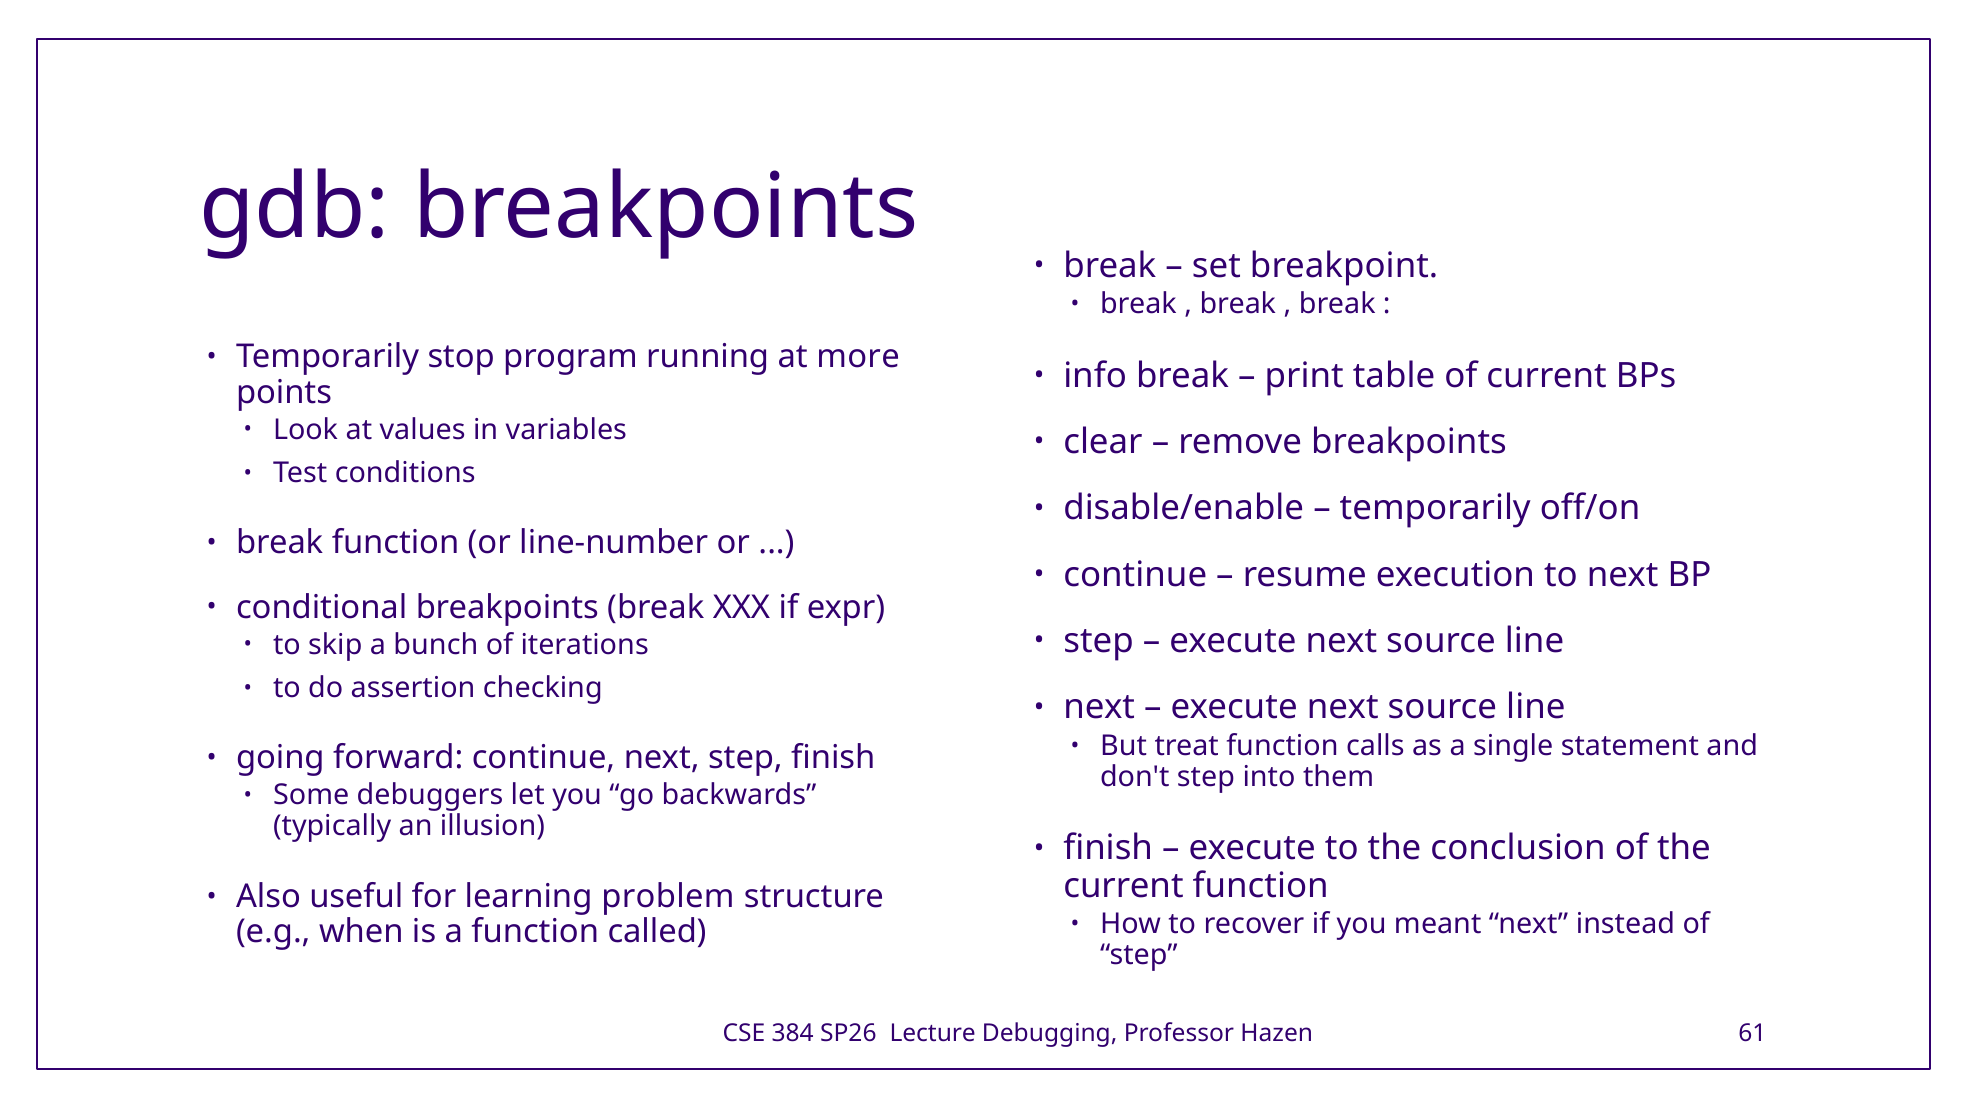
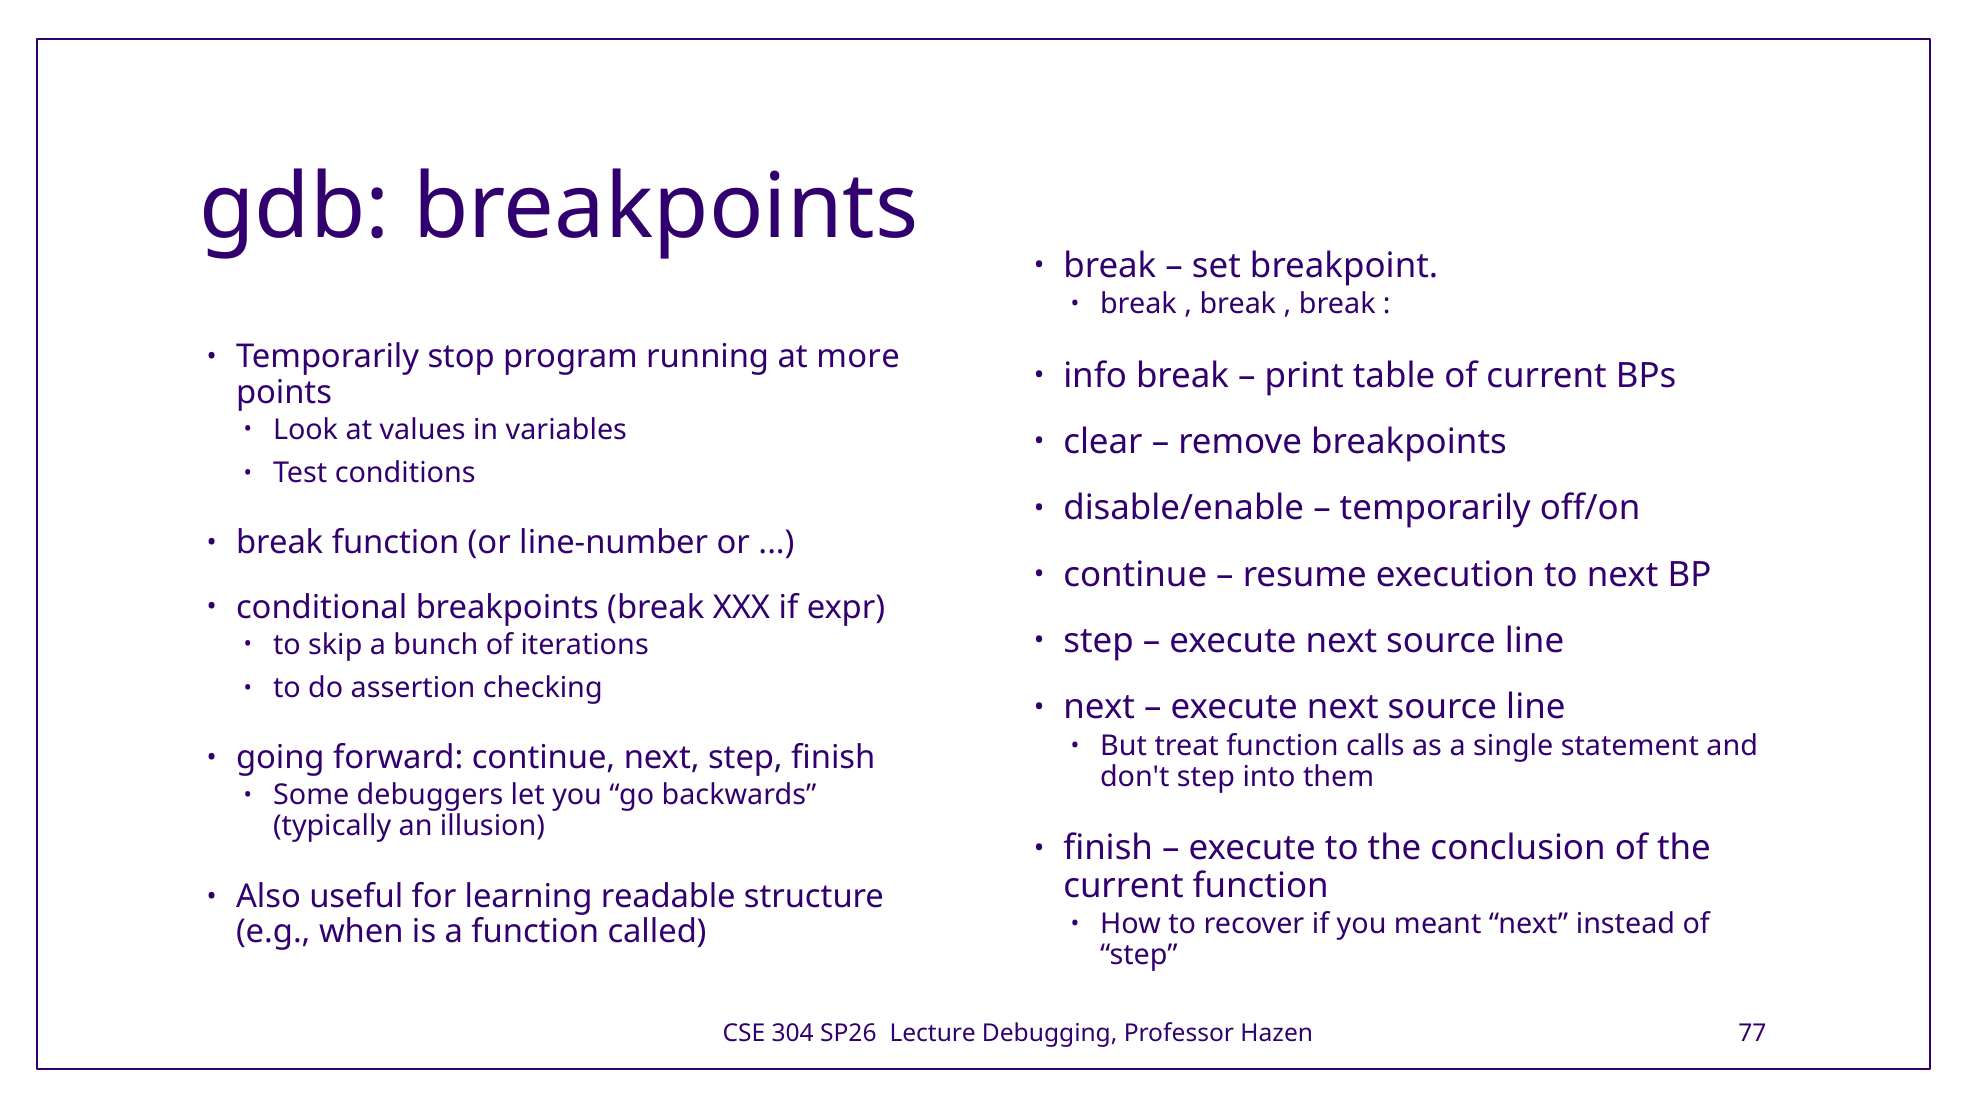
problem: problem -> readable (668, 897)
384: 384 -> 304 (793, 1034)
61: 61 -> 77 (1753, 1034)
